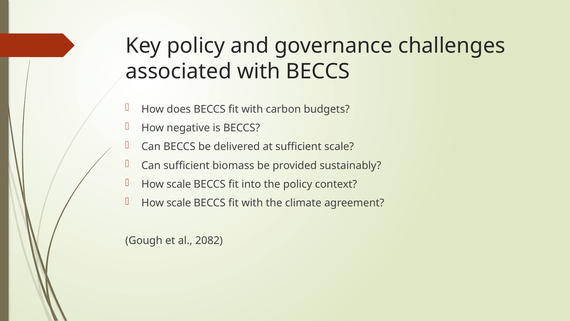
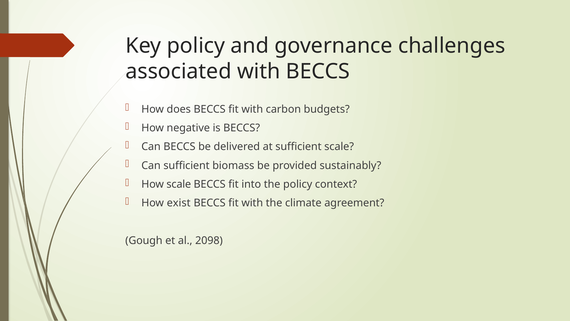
scale: scale -> exist (179, 203)
2082: 2082 -> 2098 (209, 240)
